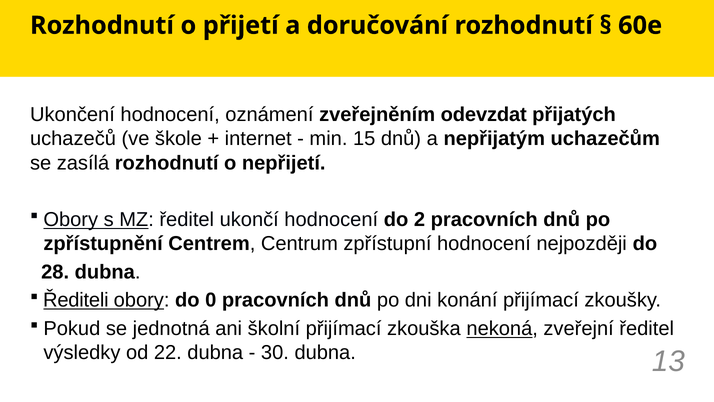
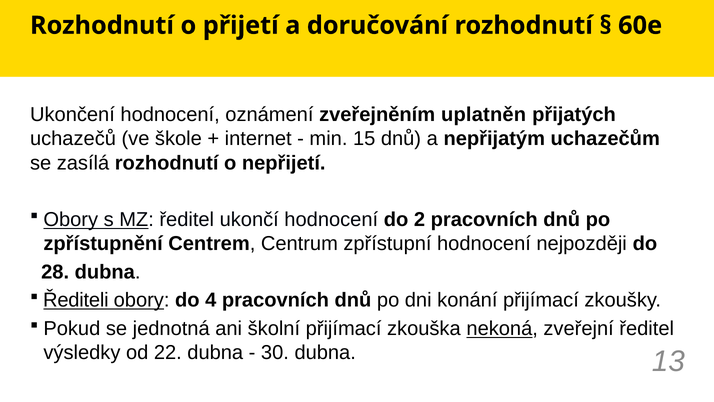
odevzdat: odevzdat -> uplatněn (484, 114)
0: 0 -> 4 (211, 300)
